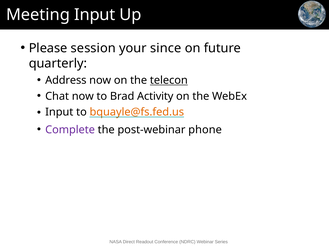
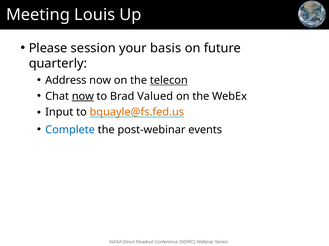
Meeting Input: Input -> Louis (95, 15)
since: since -> basis (166, 48)
now underline: none -> present (83, 96)
Activity: Activity -> Valued (155, 96)
Complete colour: purple -> blue (70, 130)
phone: phone -> events (205, 130)
